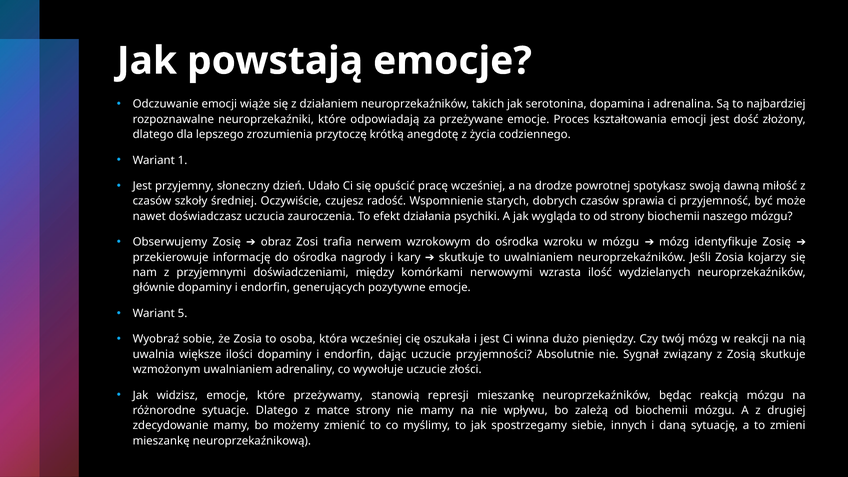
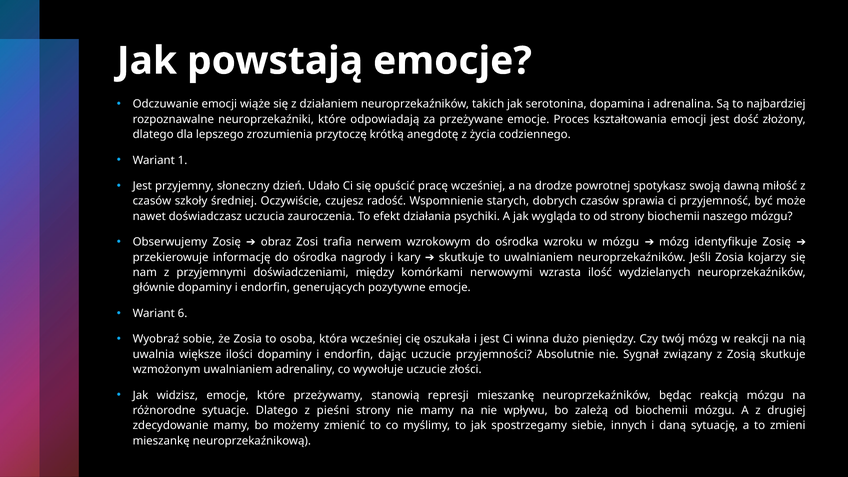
5: 5 -> 6 (183, 313)
matce: matce -> pieśni (333, 410)
